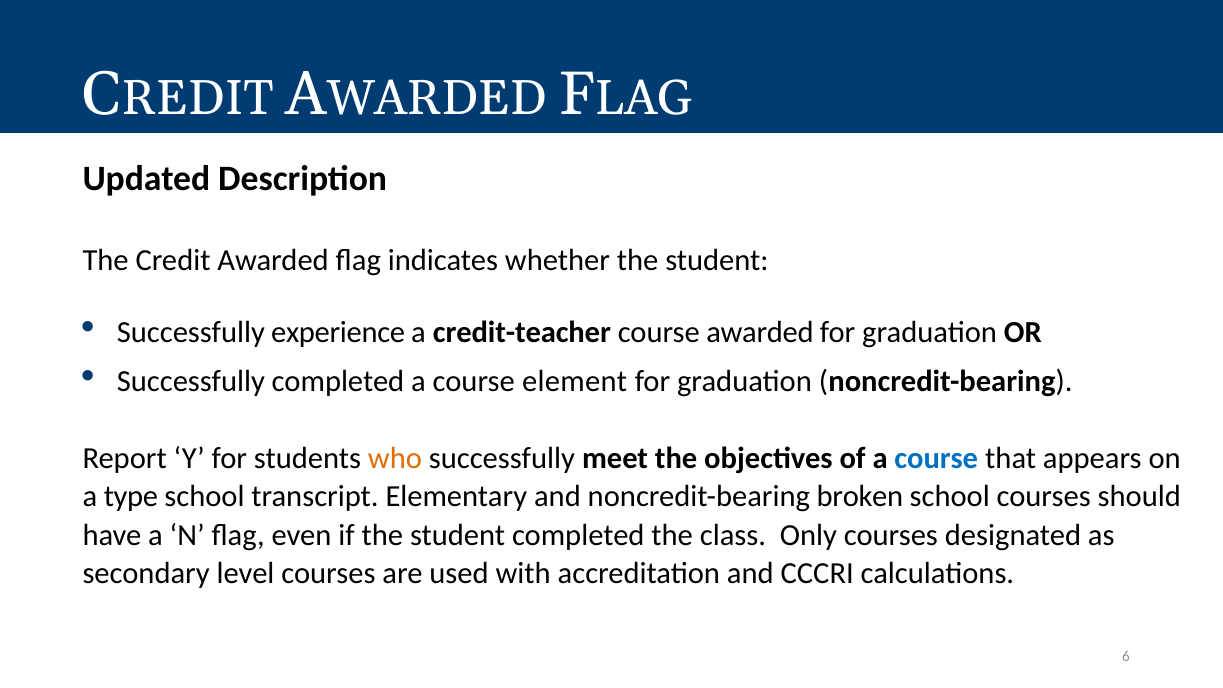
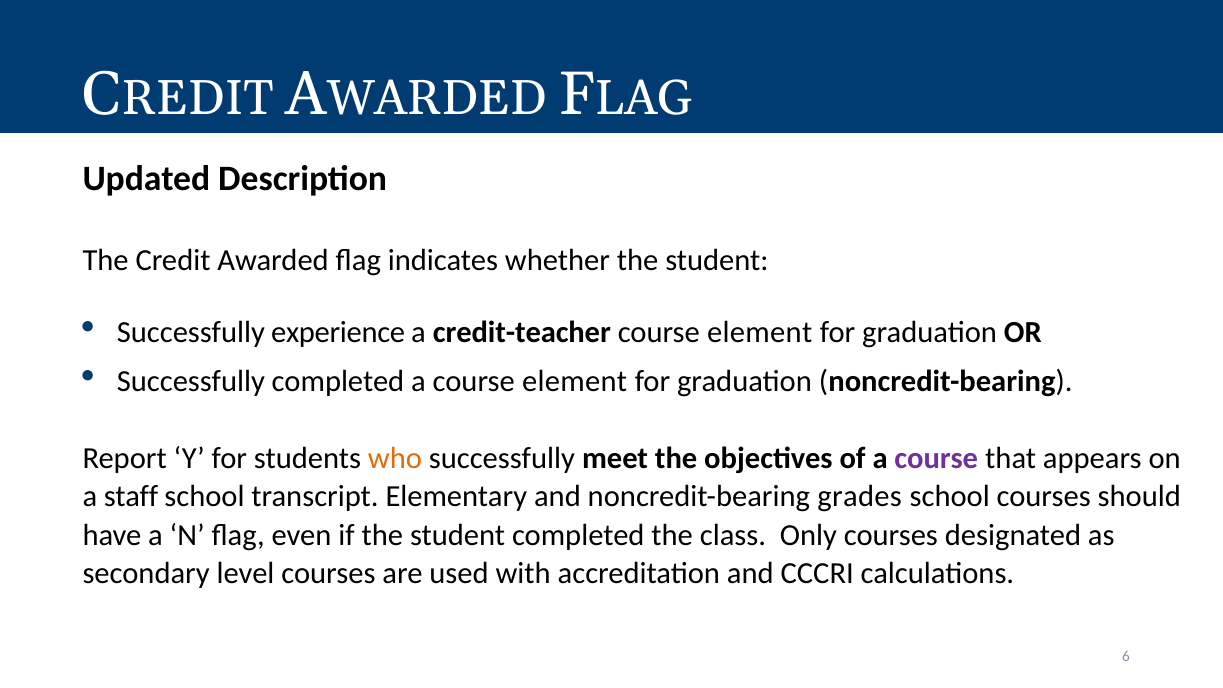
awarded: awarded -> element (760, 333)
course colour: blue -> purple (936, 458)
type: type -> staff (131, 497)
broken: broken -> grades (860, 497)
